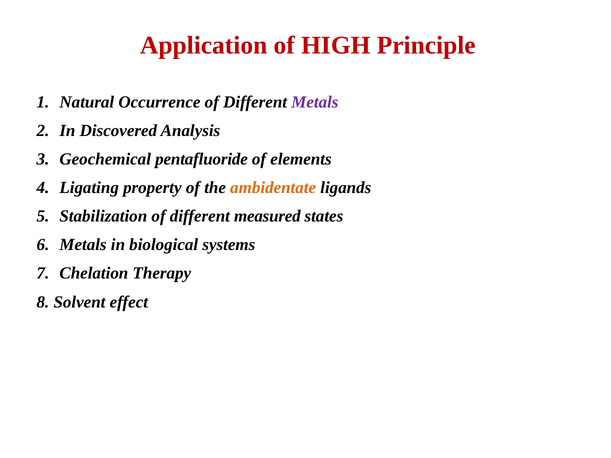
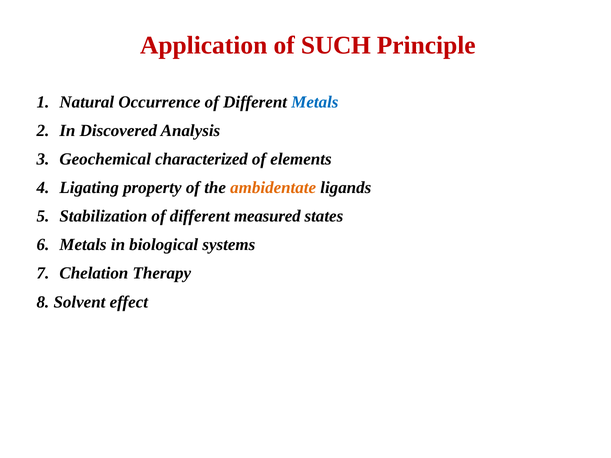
HIGH: HIGH -> SUCH (336, 45)
Metals colour: purple -> blue (315, 102)
pentafluoride: pentafluoride -> characterized (202, 159)
